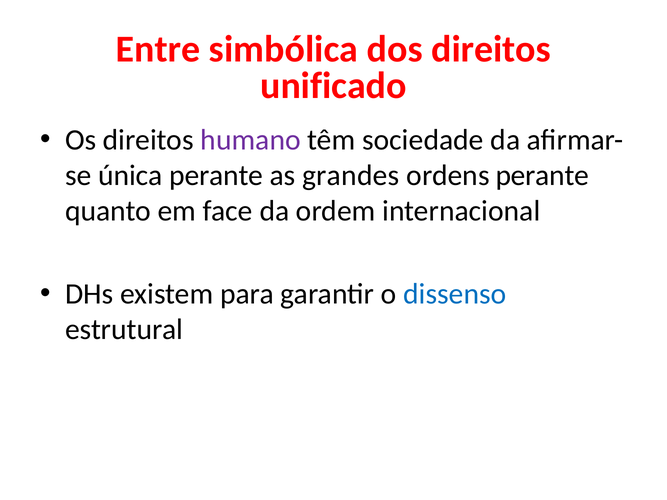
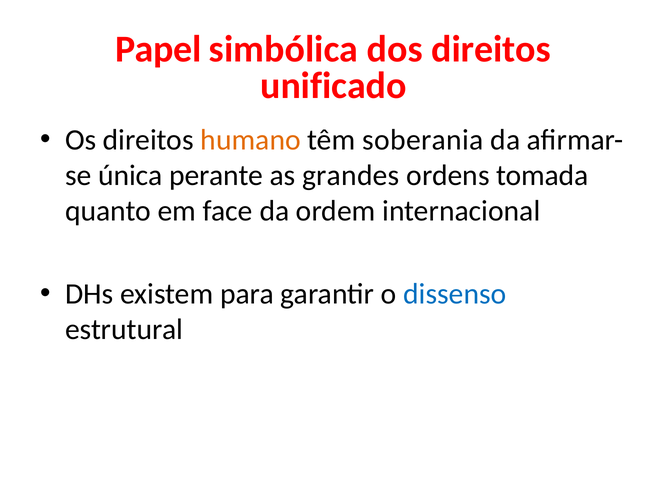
Entre: Entre -> Papel (158, 49)
humano colour: purple -> orange (251, 140)
sociedade: sociedade -> soberania (423, 140)
ordens perante: perante -> tomada (542, 176)
